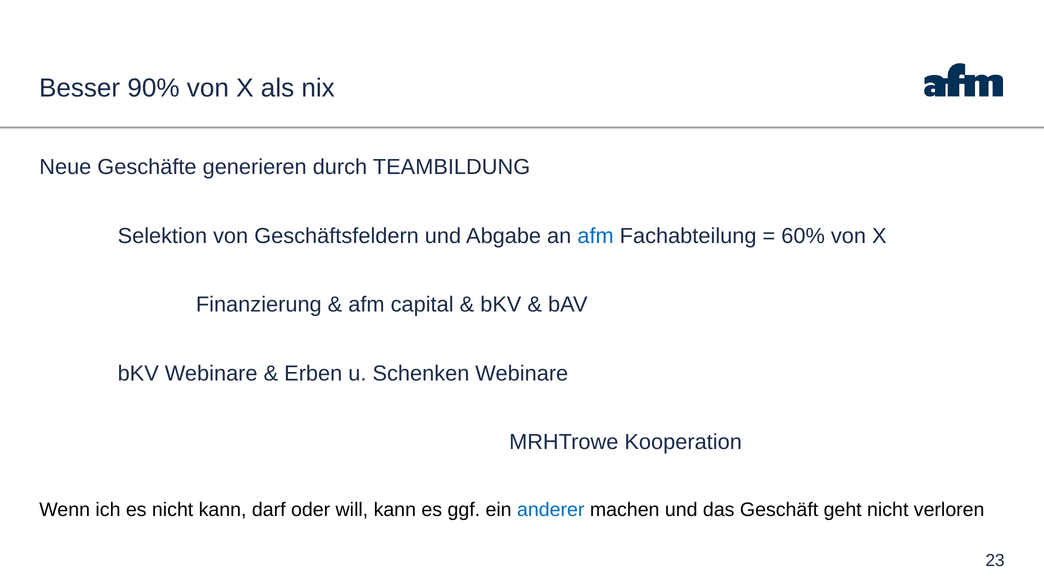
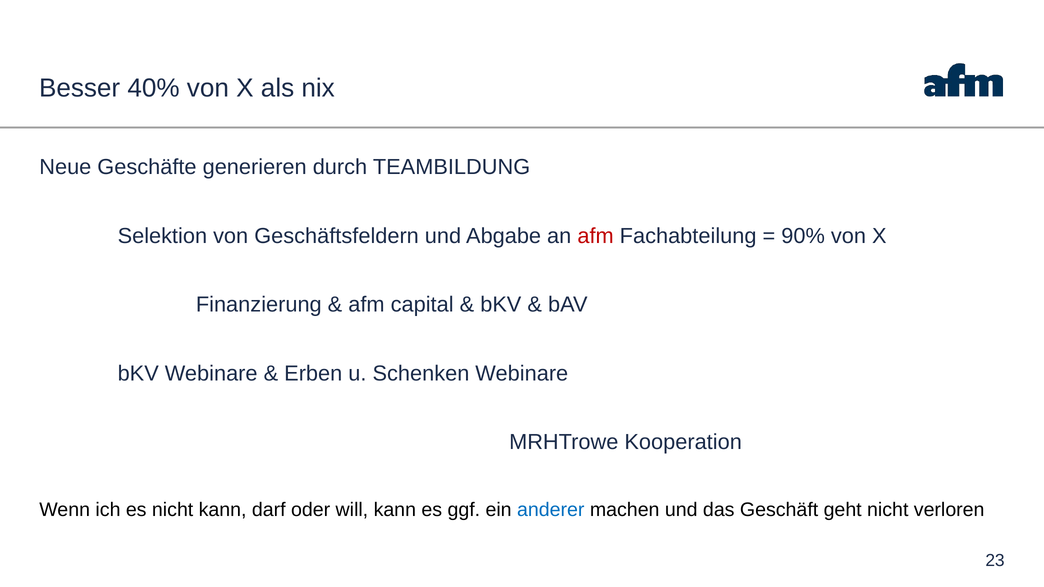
90%: 90% -> 40% (154, 88)
afm colour: blue -> red (596, 236)
60%: 60% -> 90% (803, 236)
